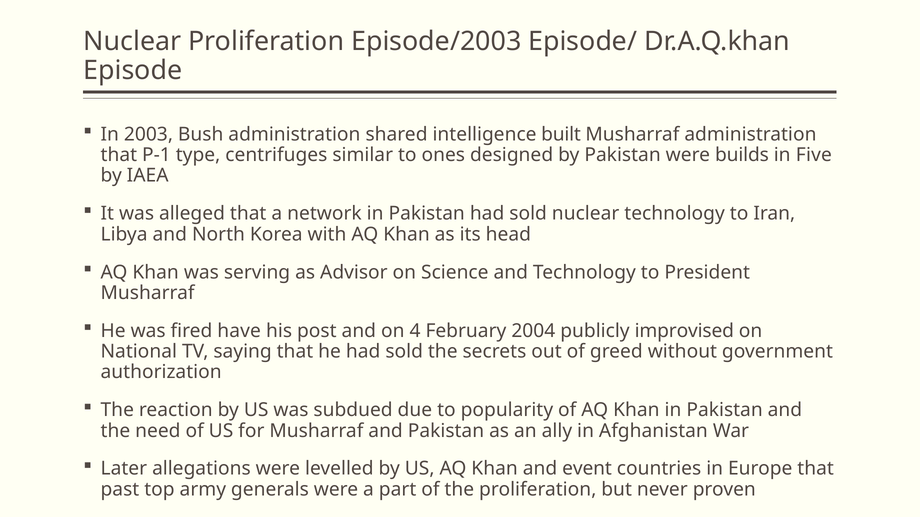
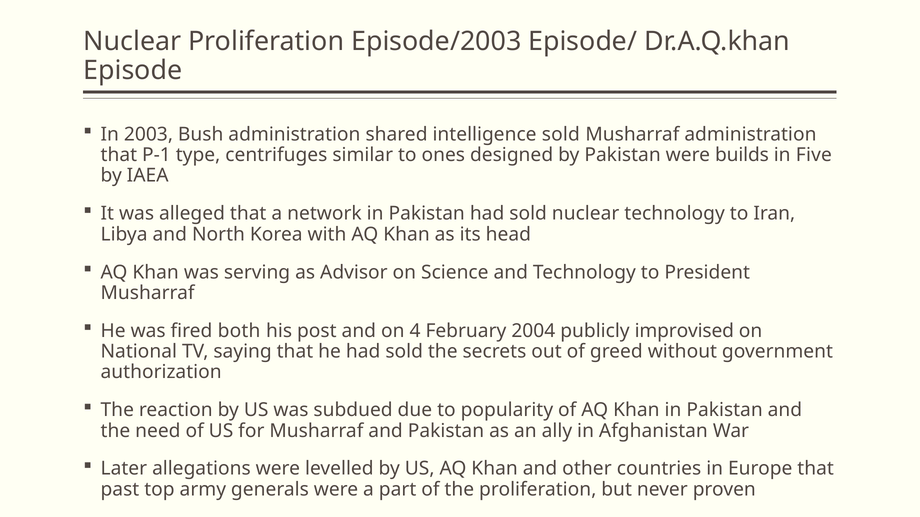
intelligence built: built -> sold (561, 134)
have: have -> both (239, 331)
event: event -> other (587, 469)
